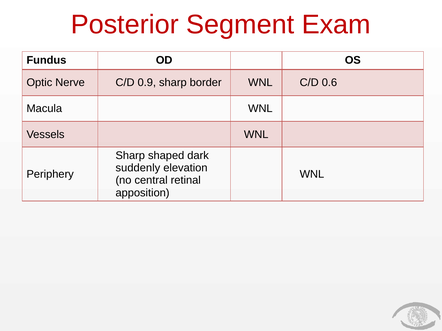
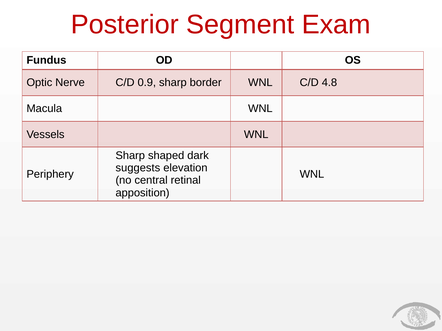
0.6: 0.6 -> 4.8 (329, 83)
suddenly: suddenly -> suggests (138, 168)
